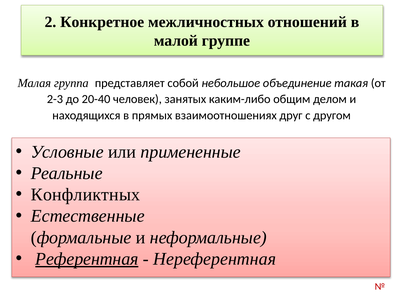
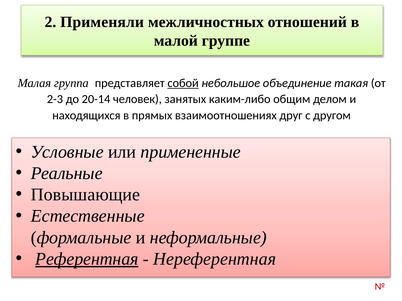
Конкретное: Конкретное -> Применяли (102, 22)
собой underline: none -> present (183, 83)
20-40: 20-40 -> 20-14 (96, 99)
Конфликтных: Конфликтных -> Повышающие (86, 195)
